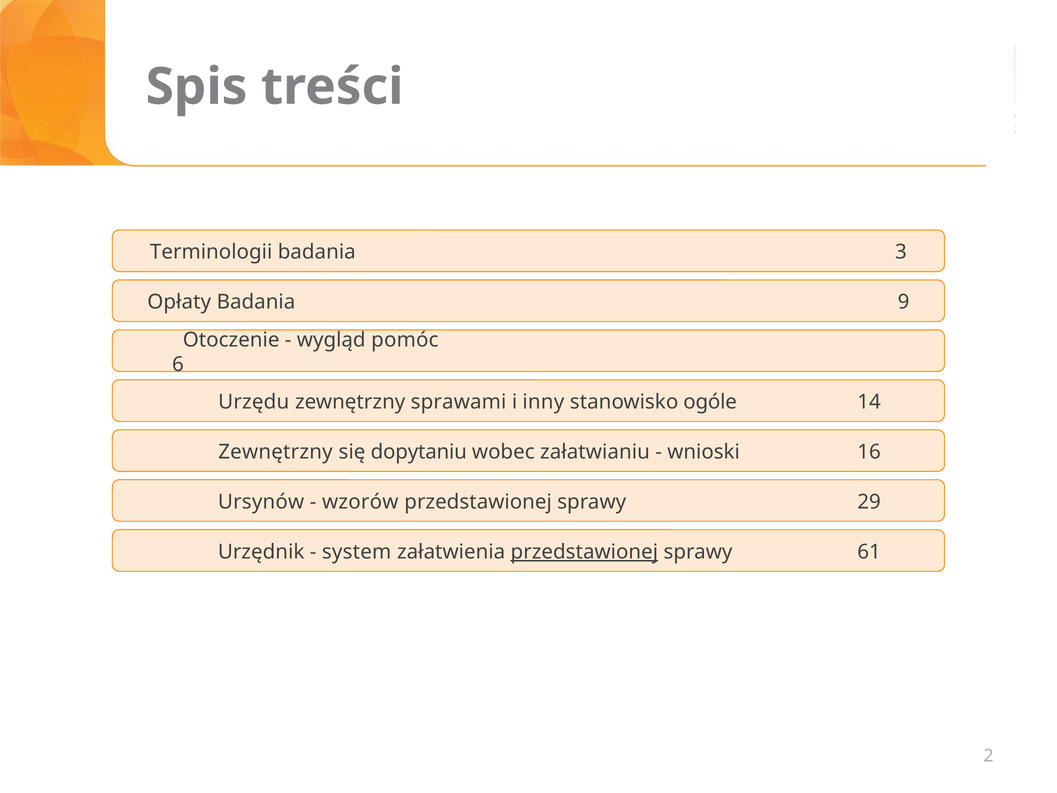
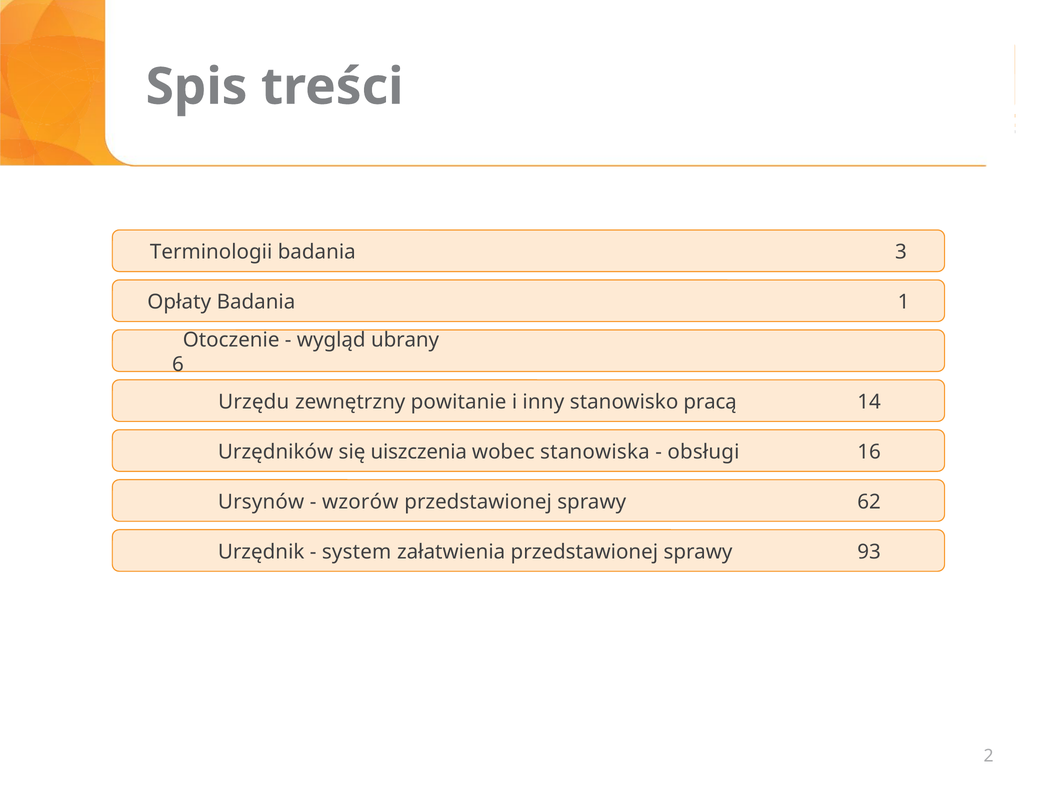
9: 9 -> 1 (904, 302)
pomóc: pomóc -> ubrany (405, 340)
sprawami: sprawami -> powitanie (459, 402)
ogóle: ogóle -> pracą (710, 402)
Zewnętrzny: Zewnętrzny -> Urzędników (276, 452)
dopytaniu: dopytaniu -> uiszczenia (419, 452)
załatwianiu: załatwianiu -> stanowiska (595, 452)
wnioski: wnioski -> obsługi (703, 452)
29: 29 -> 62 (869, 502)
przedstawionej underline: present -> none (584, 552)
61: 61 -> 93 (869, 552)
